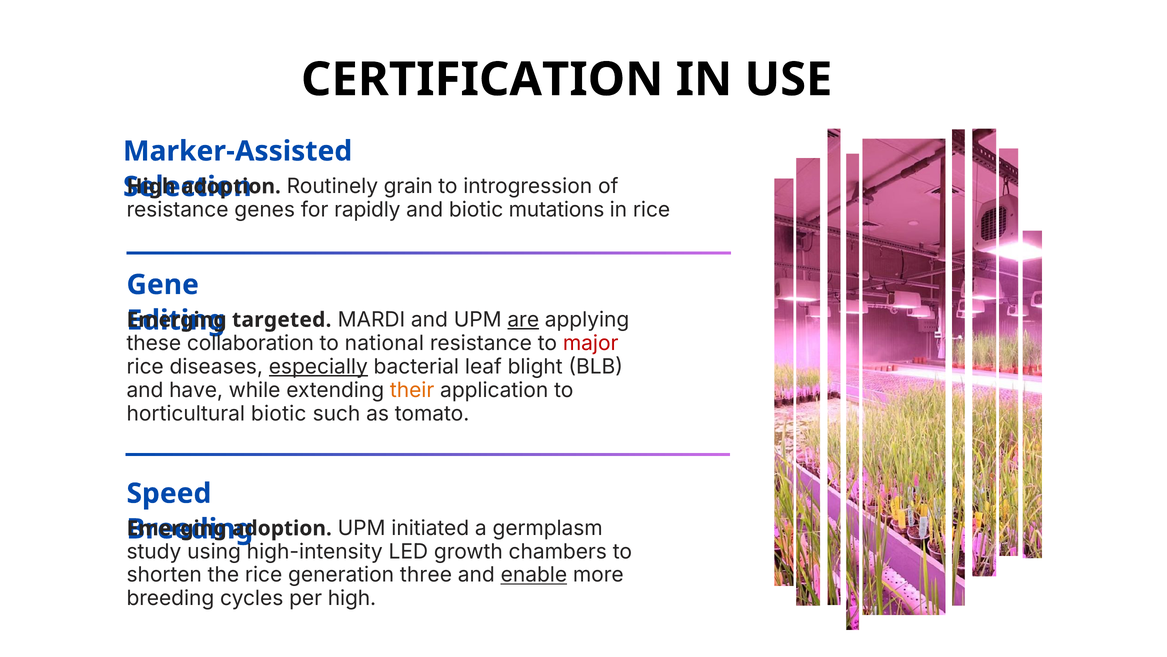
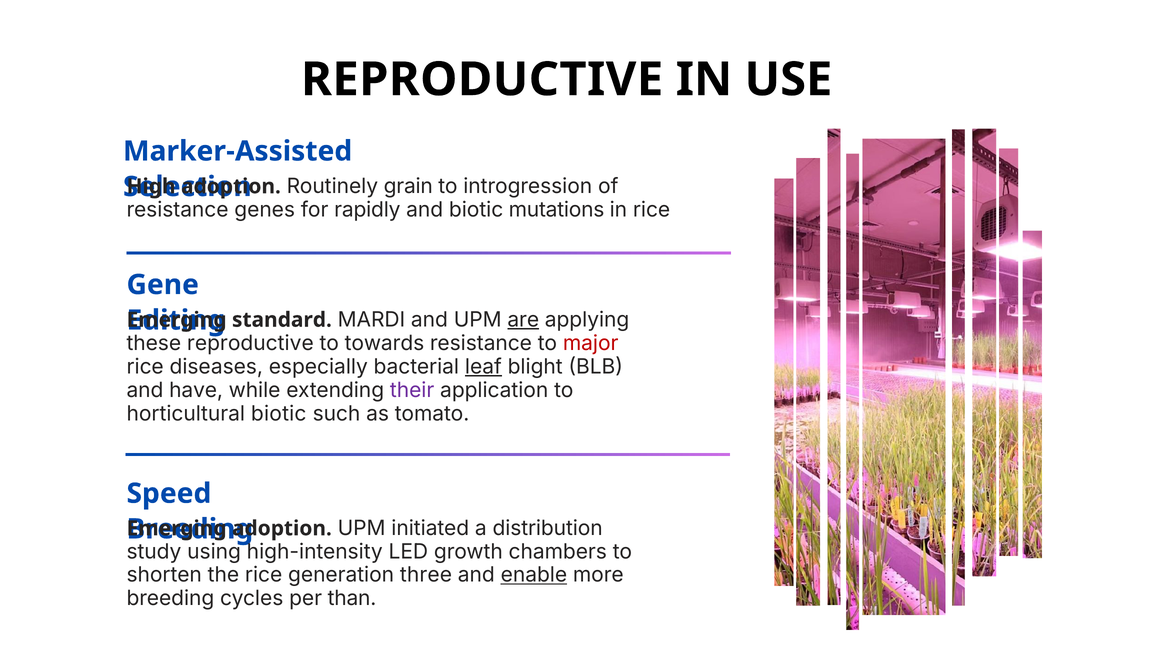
CERTIFICATION: CERTIFICATION -> REPRODUCTIVE (482, 80)
targeted: targeted -> standard (282, 320)
collaboration: collaboration -> reproductive (250, 343)
national: national -> towards (384, 343)
especially underline: present -> none (318, 367)
leaf underline: none -> present (483, 367)
their colour: orange -> purple (412, 390)
germplasm: germplasm -> distribution (548, 528)
per high: high -> than (352, 598)
